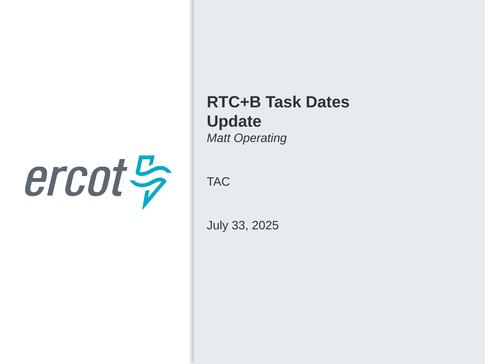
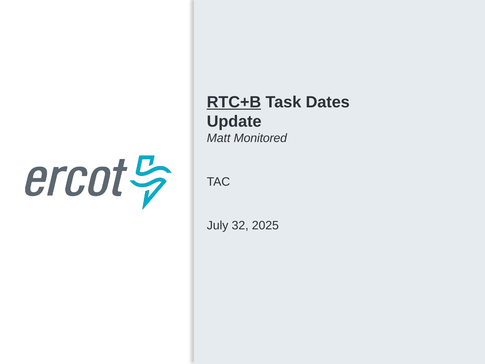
RTC+B underline: none -> present (234, 102)
Operating: Operating -> Monitored (260, 138)
33: 33 -> 32 (240, 225)
